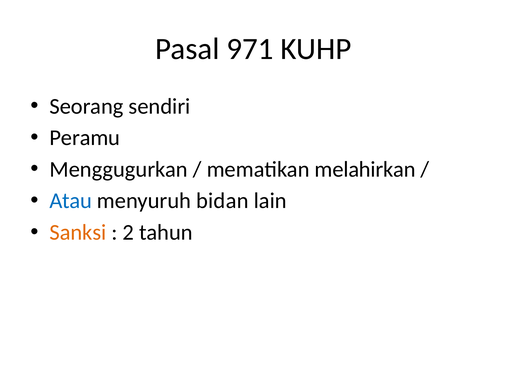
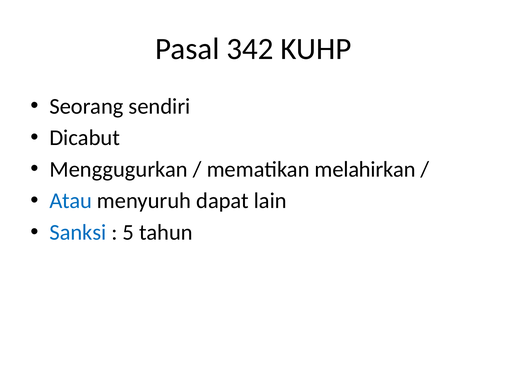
971: 971 -> 342 (250, 49)
Peramu: Peramu -> Dicabut (85, 138)
bidan: bidan -> dapat (223, 201)
Sanksi colour: orange -> blue (78, 233)
2: 2 -> 5 (128, 233)
